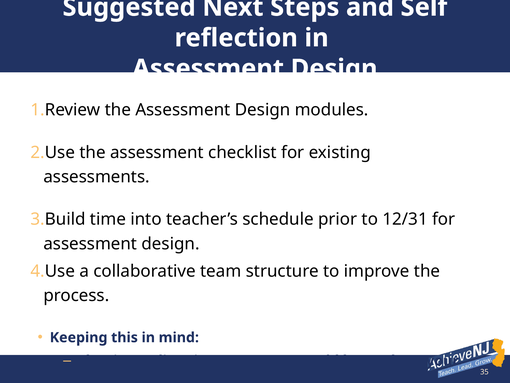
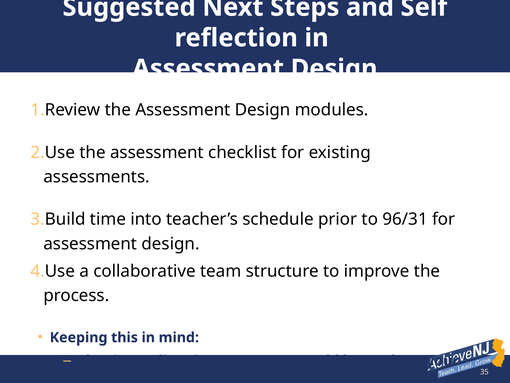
12/31: 12/31 -> 96/31 (405, 219)
